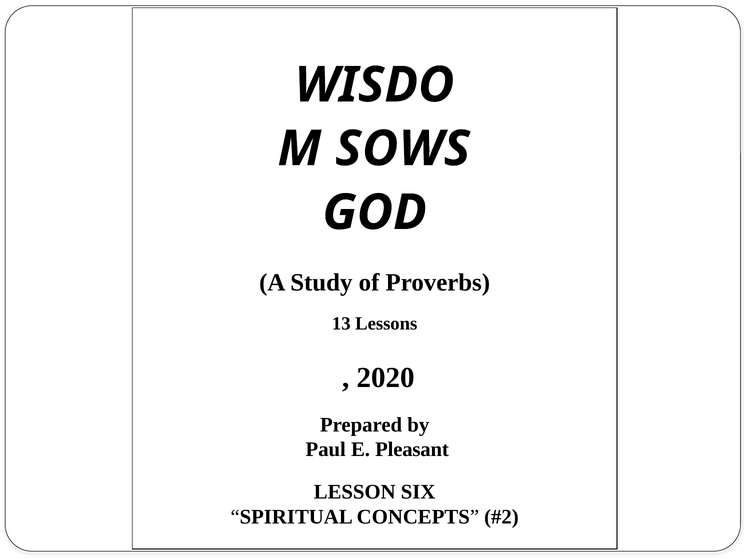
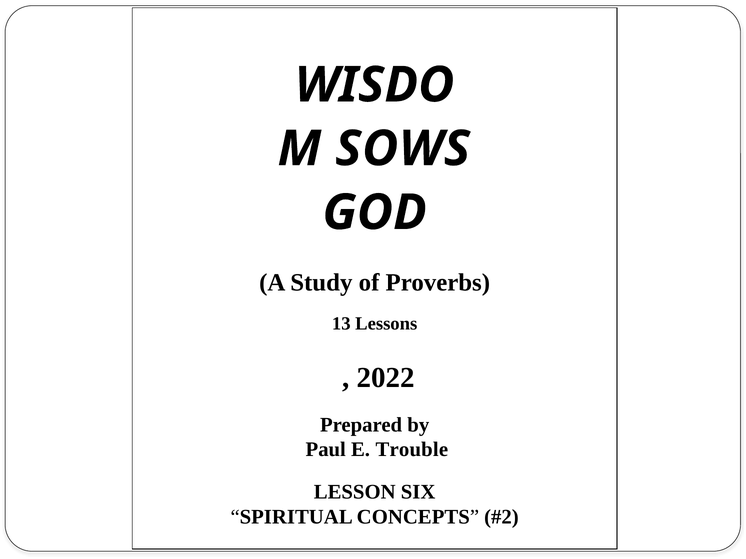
2020: 2020 -> 2022 (386, 378)
Pleasant: Pleasant -> Trouble (412, 450)
